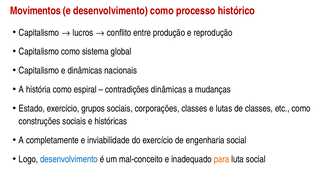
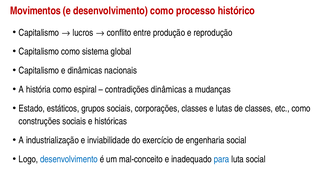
Estado exercício: exercício -> estáticos (63, 108)
completamente: completamente -> industrialização (52, 140)
para colour: orange -> blue (221, 159)
